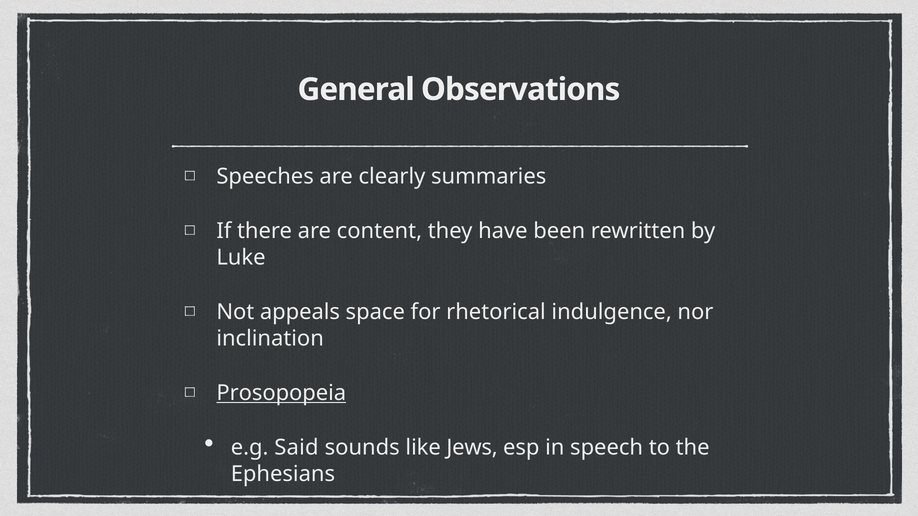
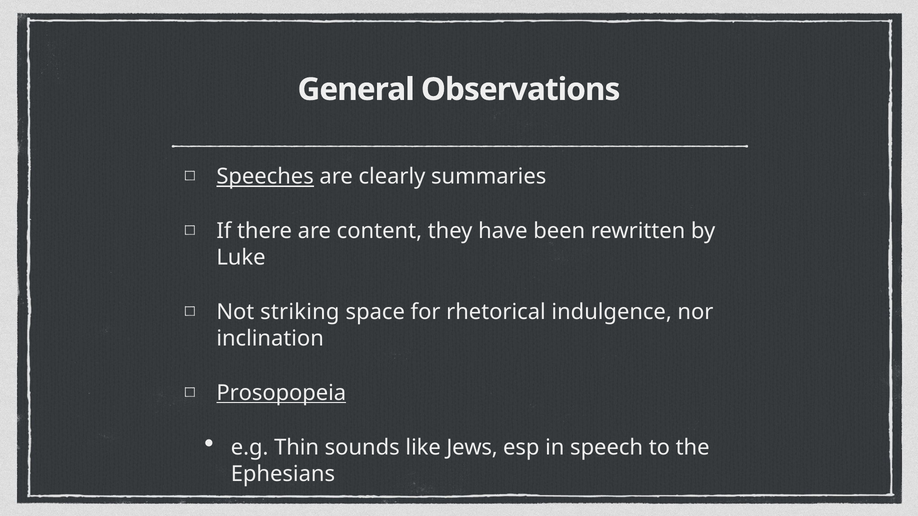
Speeches underline: none -> present (265, 177)
appeals: appeals -> striking (300, 312)
Said: Said -> Thin (297, 448)
